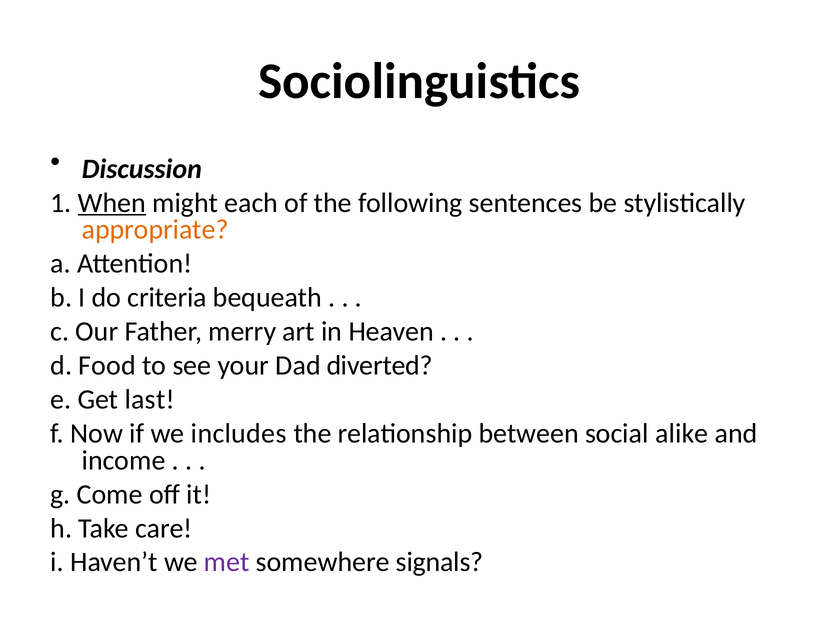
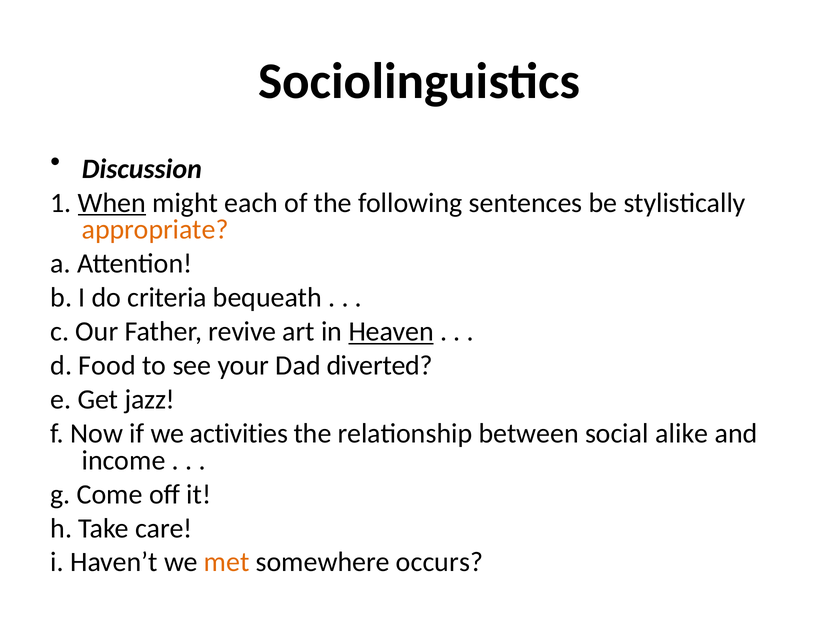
merry: merry -> revive (242, 331)
Heaven underline: none -> present (391, 331)
last: last -> jazz (150, 399)
includes: includes -> activities (239, 433)
met colour: purple -> orange (227, 562)
signals: signals -> occurs (439, 562)
